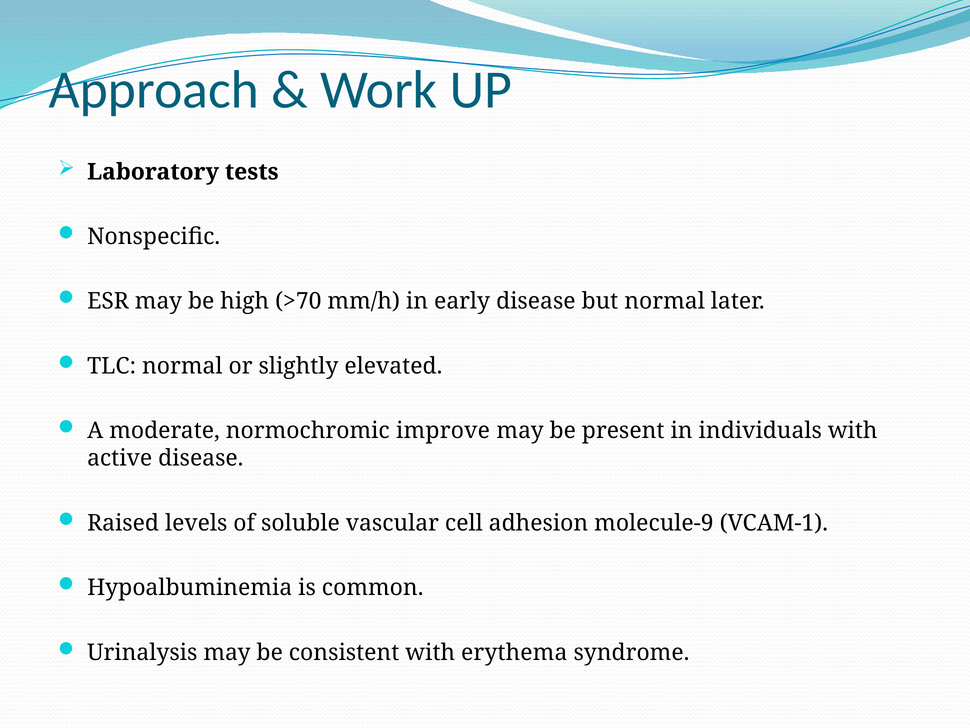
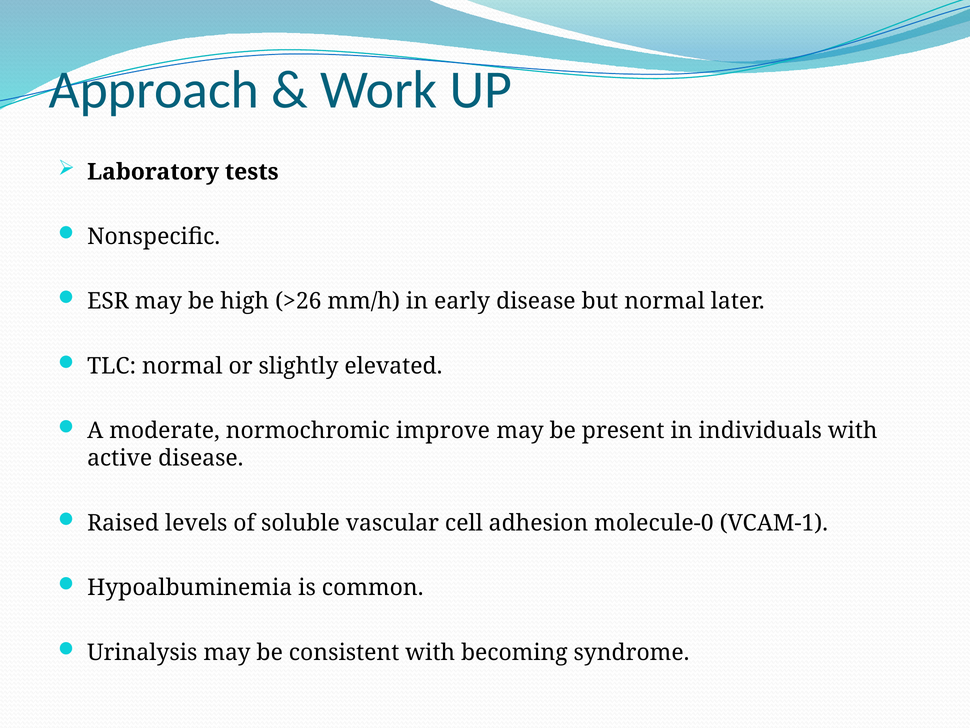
>70: >70 -> >26 (298, 301)
molecule-9: molecule-9 -> molecule-0 (654, 523)
erythema: erythema -> becoming (514, 652)
